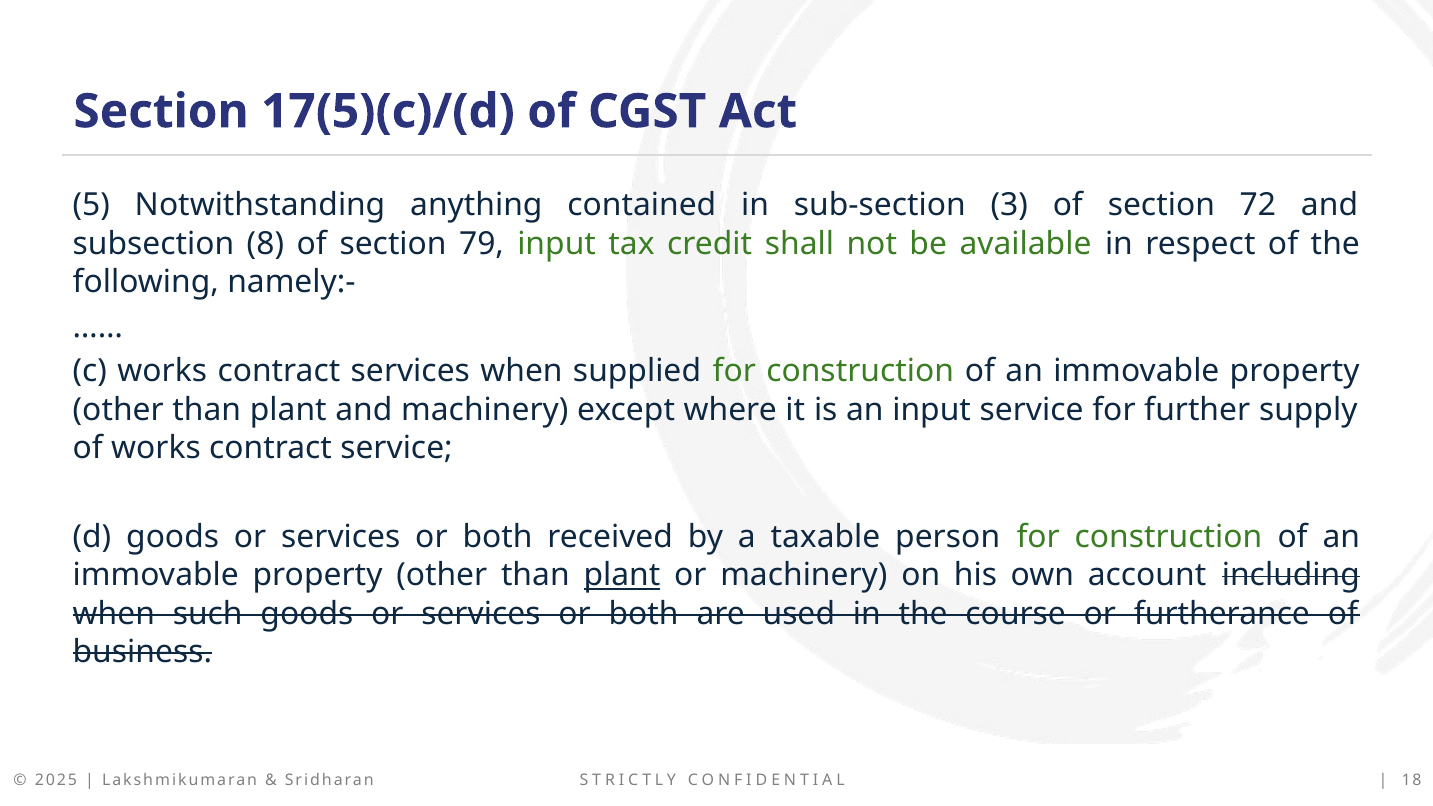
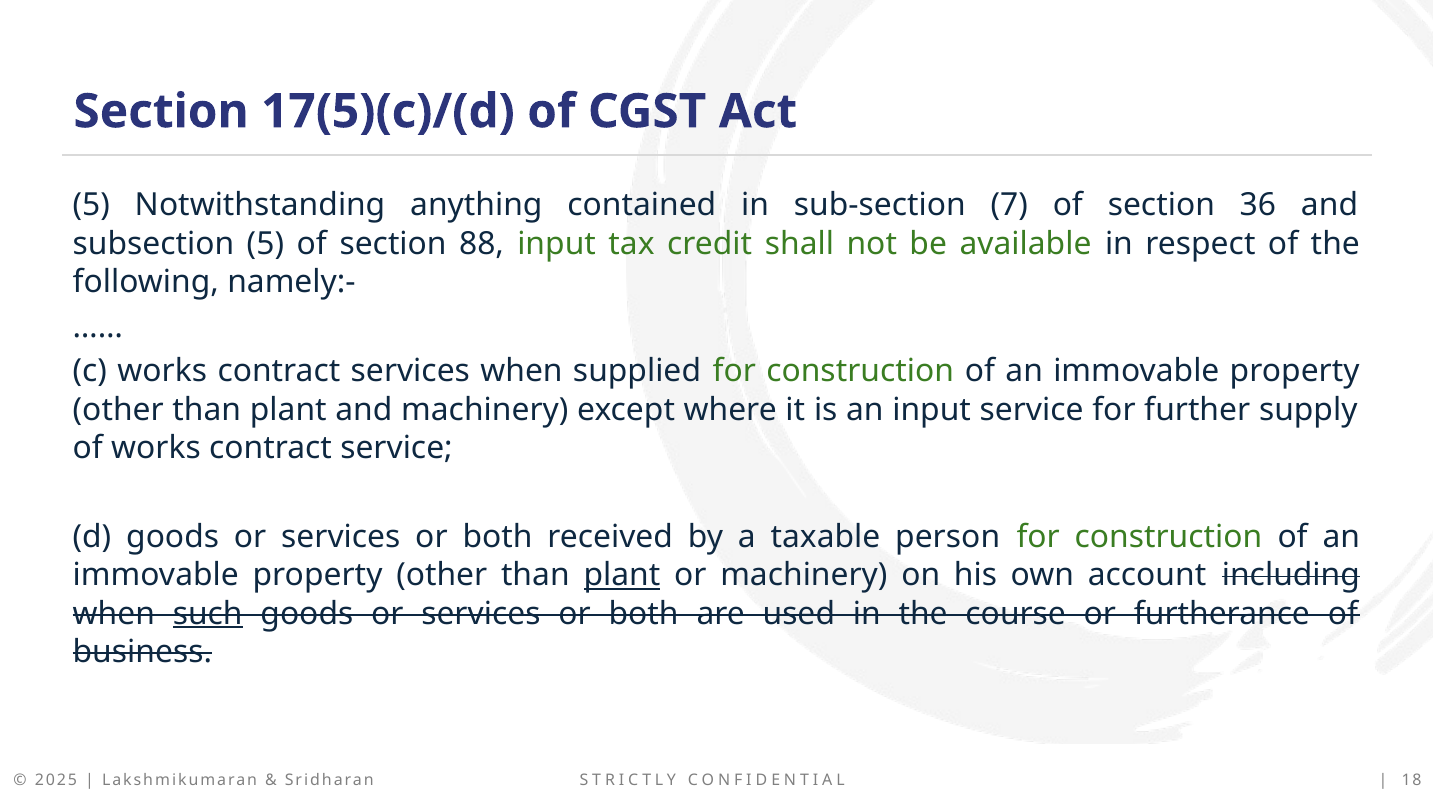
3: 3 -> 7 (1009, 205)
72: 72 -> 36 (1258, 205)
subsection 8: 8 -> 5 (265, 244)
79: 79 -> 88 (482, 244)
such underline: none -> present (208, 614)
